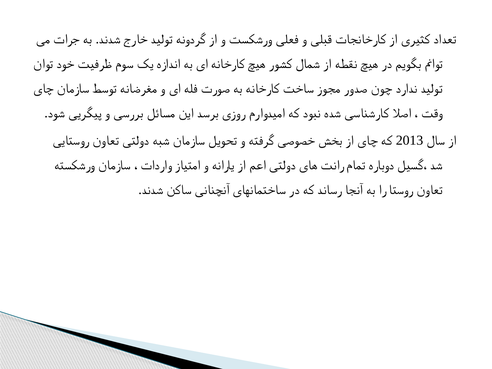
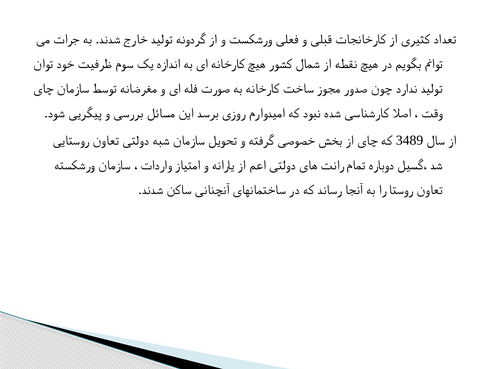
2013: 2013 -> 3489 (410, 140)
